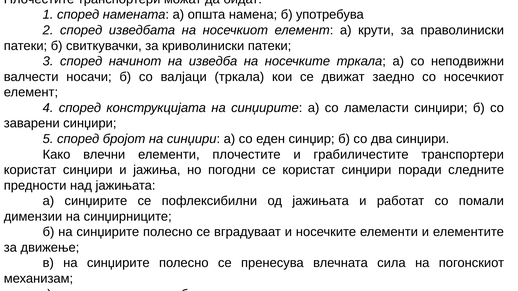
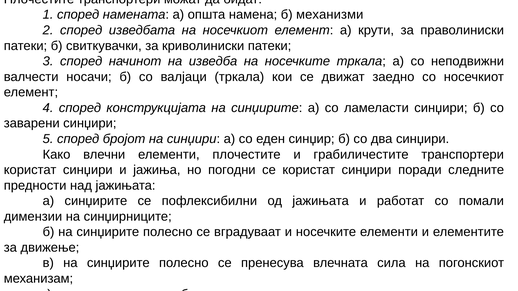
употребува: употребува -> механизми (330, 15)
